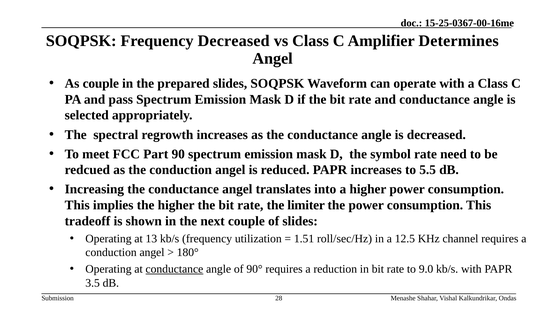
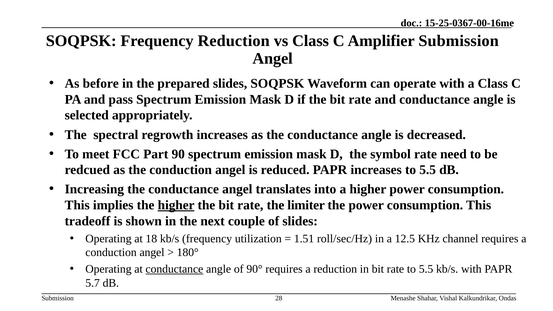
Frequency Decreased: Decreased -> Reduction (234, 41)
Amplifier Determines: Determines -> Submission (459, 41)
As couple: couple -> before (101, 84)
higher underline: none -> present (176, 205)
13: 13 -> 18 (151, 239)
rate to 9.0: 9.0 -> 5.5 (426, 269)
3.5: 3.5 -> 5.7 (93, 283)
